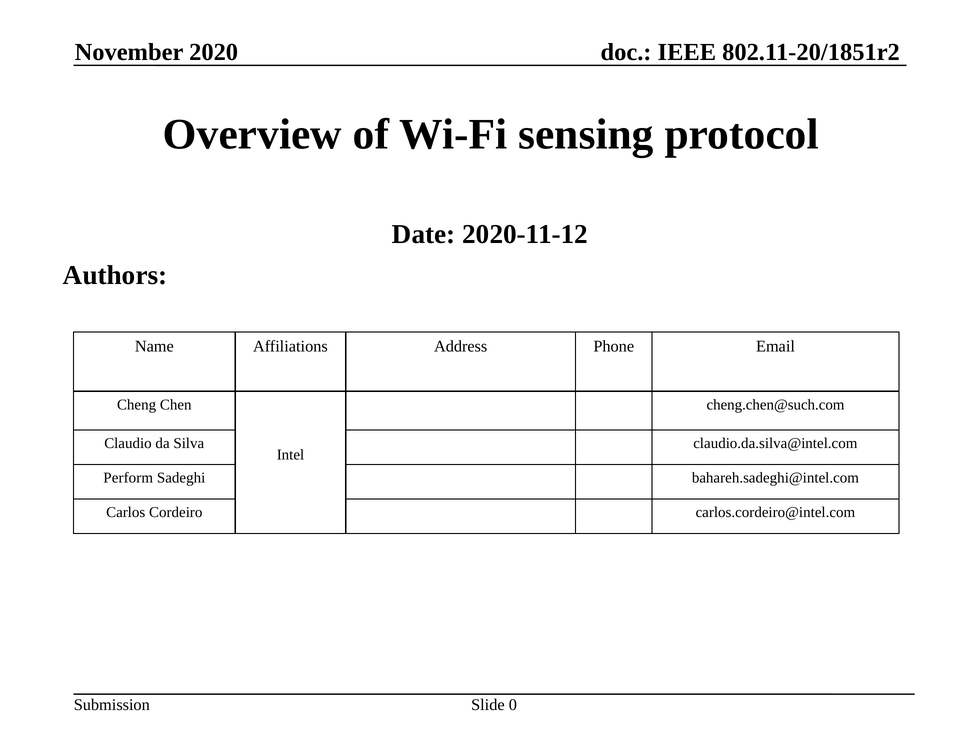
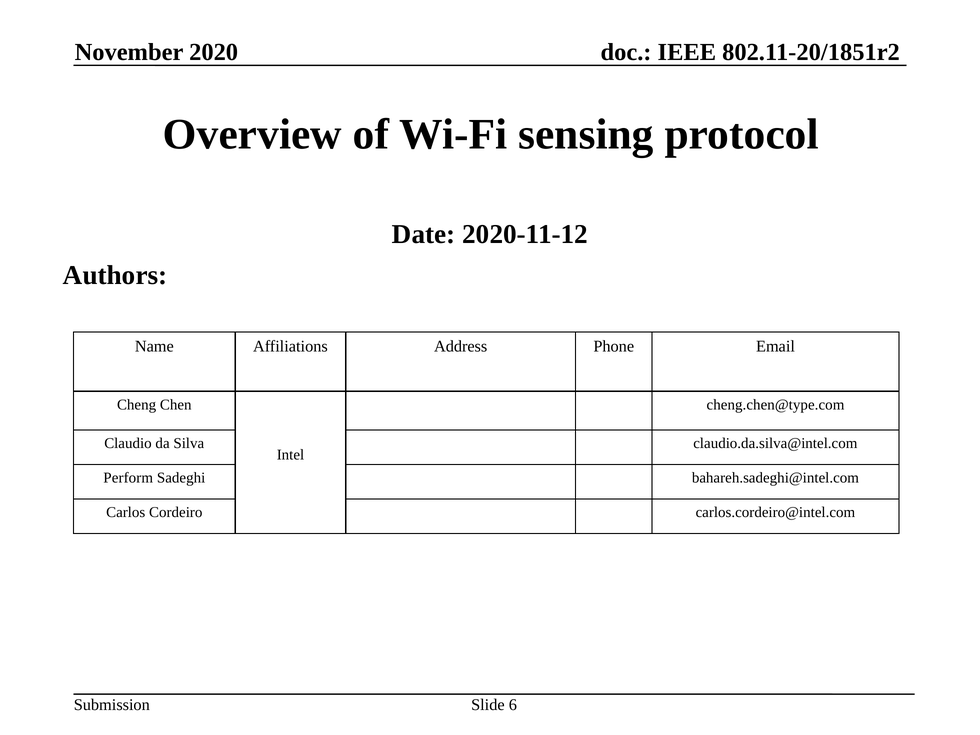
cheng.chen@such.com: cheng.chen@such.com -> cheng.chen@type.com (775, 405)
0: 0 -> 6 (513, 705)
